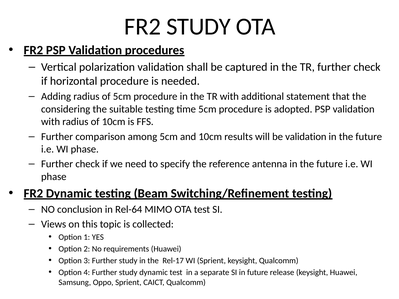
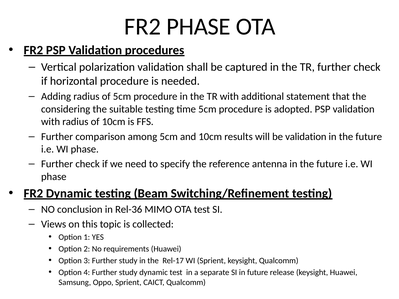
FR2 STUDY: STUDY -> PHASE (199, 27)
Rel-64: Rel-64 -> Rel-36 (129, 210)
